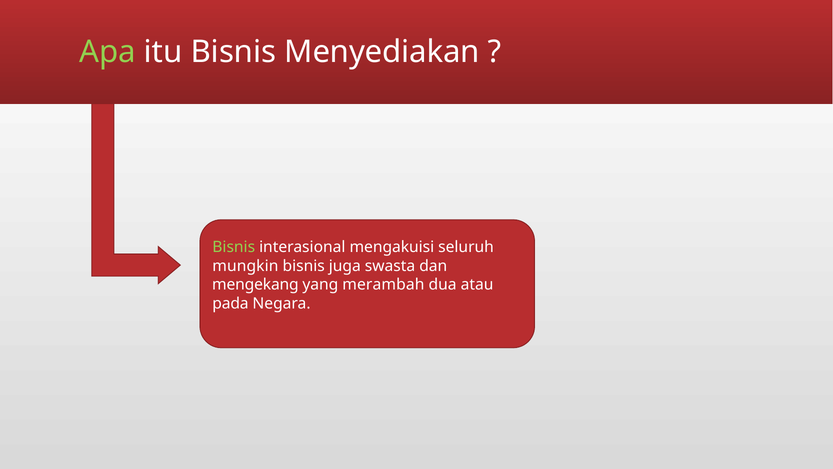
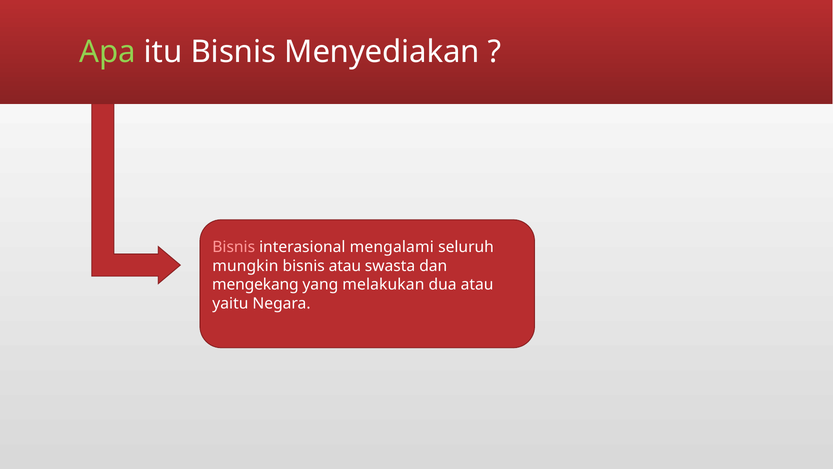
Bisnis colour: light green -> pink (234, 247)
mengakuisi: mengakuisi -> mengalami (392, 247)
bisnis juga: juga -> atau (345, 266)
merambah: merambah -> melakukan (383, 285)
pada: pada -> yaitu (230, 303)
